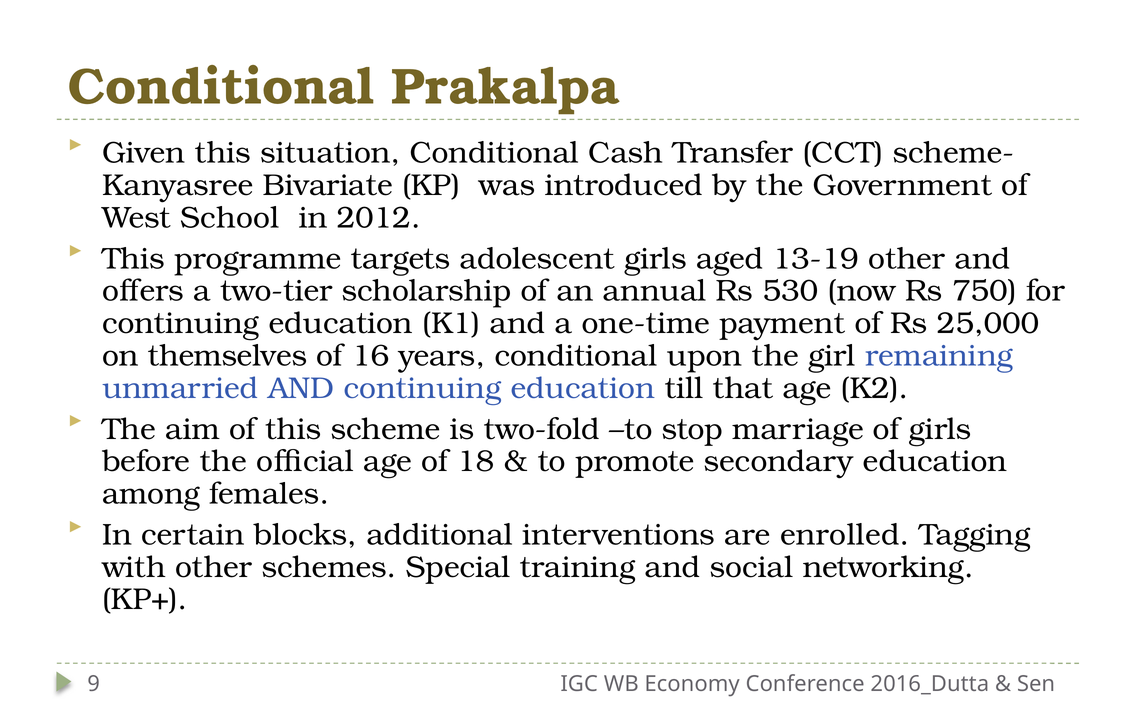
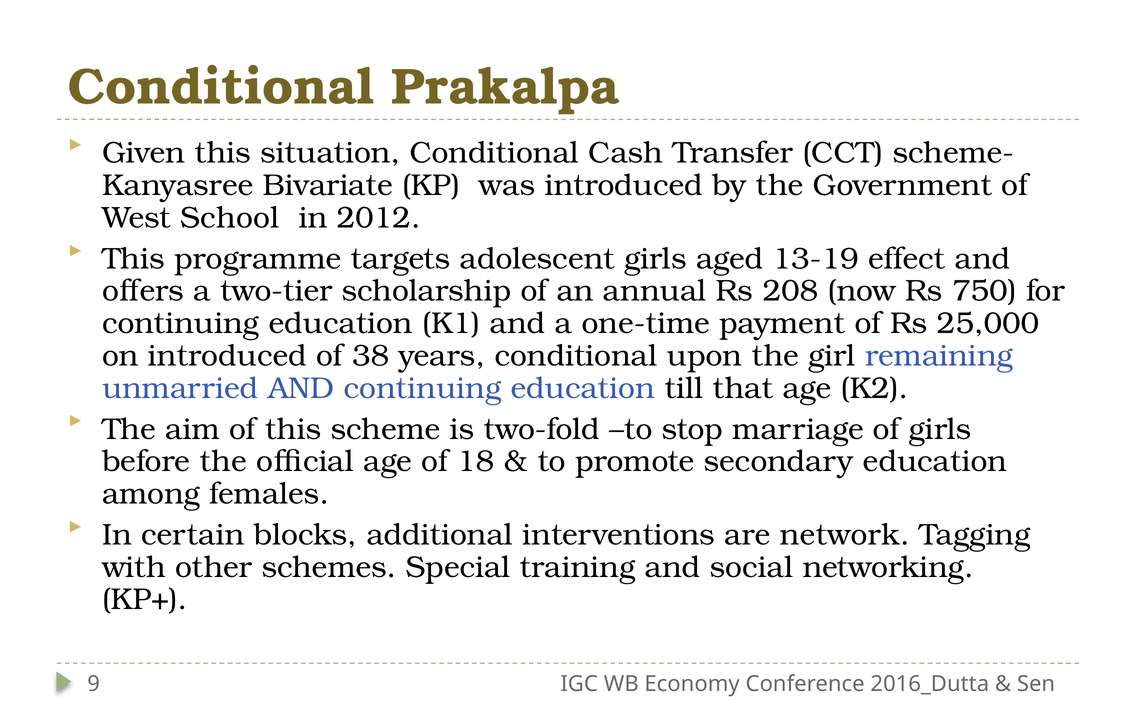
13-19 other: other -> effect (907, 259)
530: 530 -> 208 (790, 291)
on themselves: themselves -> introduced (227, 356)
16: 16 -> 38 (371, 356)
enrolled: enrolled -> network (845, 535)
